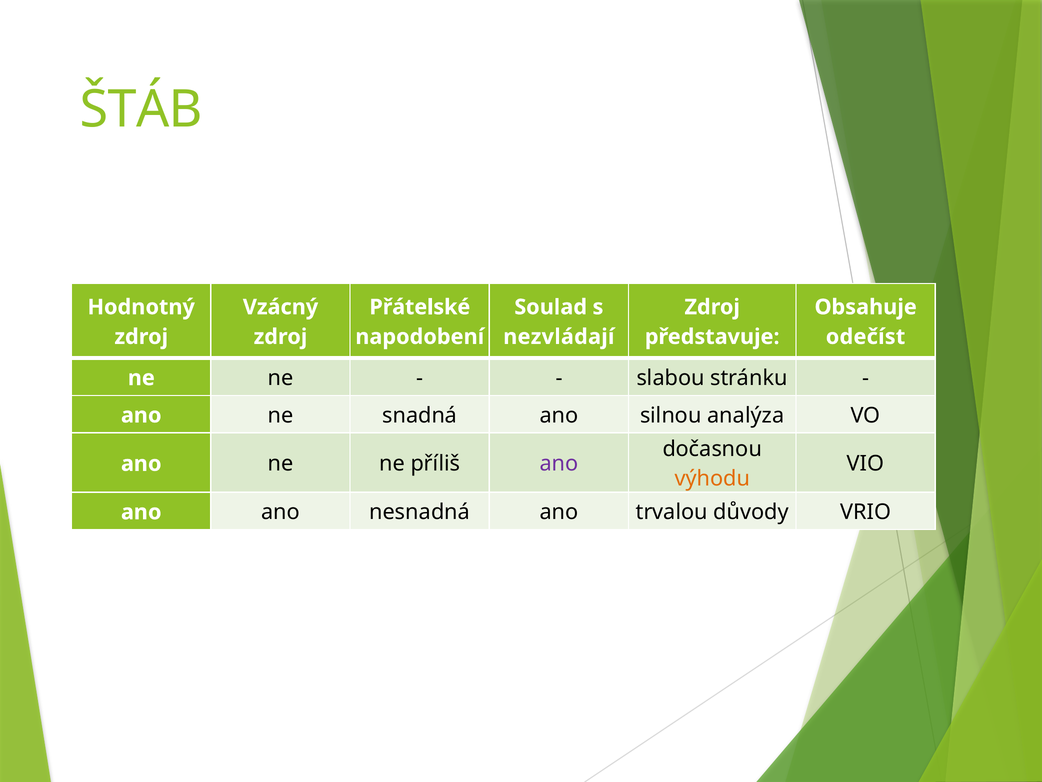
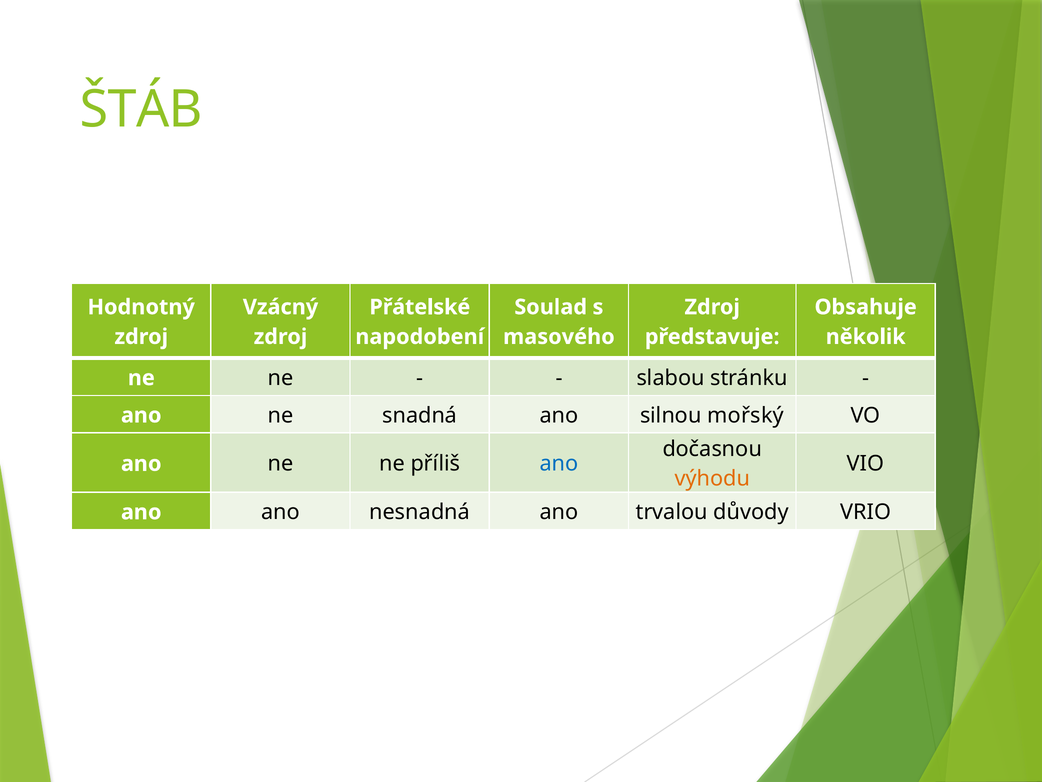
nezvládají: nezvládají -> masového (559, 337)
odečíst: odečíst -> několik (866, 337)
analýza: analýza -> mořský (746, 415)
ano colour: purple -> blue (559, 463)
